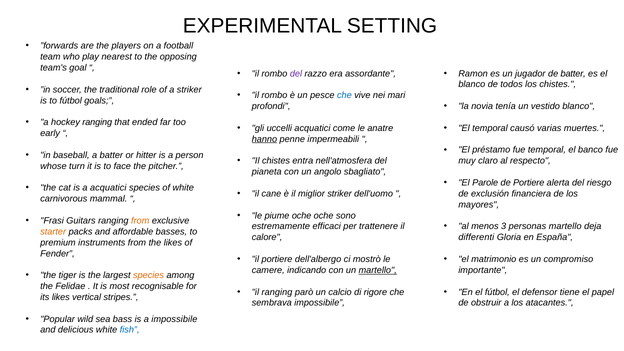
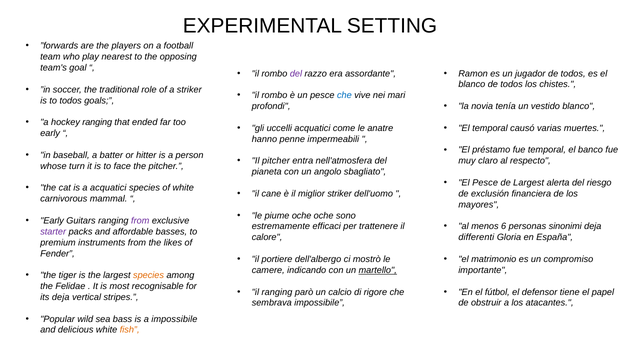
jugador de batter: batter -> todos (573, 73)
to fútbol: fútbol -> todos (71, 101)
hanno underline: present -> none (264, 139)
Il chistes: chistes -> pitcher (276, 161)
El Parole: Parole -> Pesce (485, 183)
de Portiere: Portiere -> Largest (529, 183)
Frasi: Frasi -> Early (52, 221)
from colour: orange -> purple (140, 221)
3: 3 -> 6 (504, 226)
personas martello: martello -> sinonimi (565, 226)
starter colour: orange -> purple (53, 232)
its likes: likes -> deja (61, 297)
fish colour: blue -> orange (130, 330)
